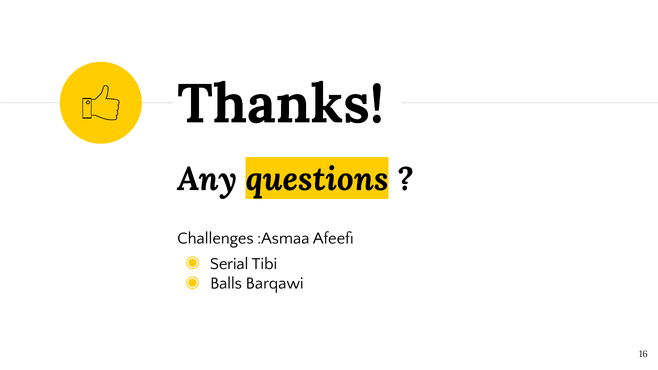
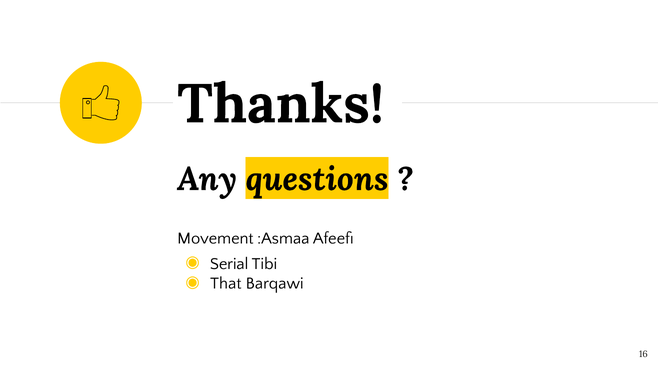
Challenges: Challenges -> Movement (215, 238)
Balls: Balls -> That (226, 283)
